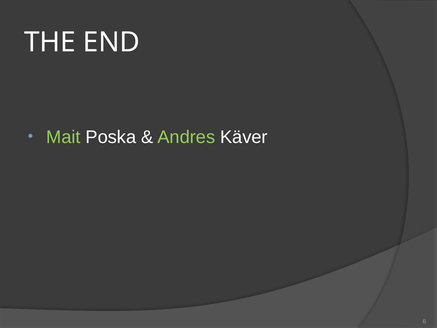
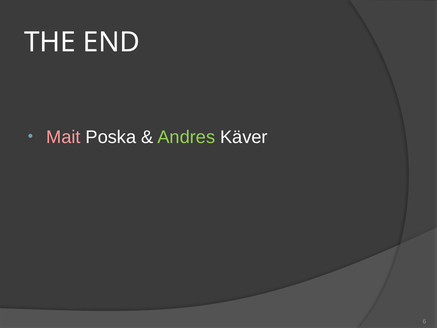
Mait colour: light green -> pink (63, 137)
